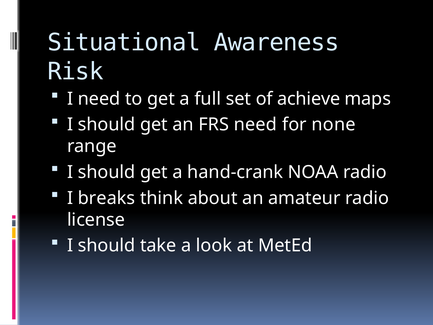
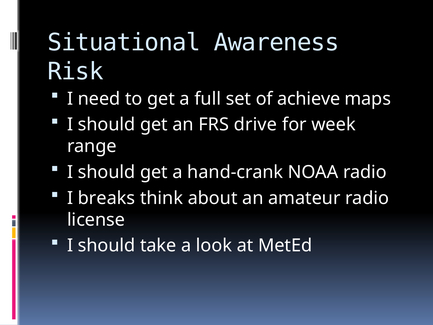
FRS need: need -> drive (255, 125)
none: none -> week (334, 125)
